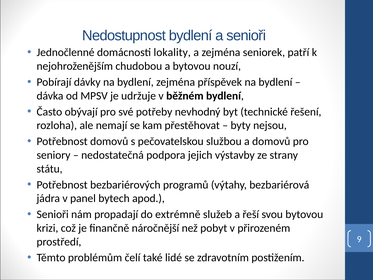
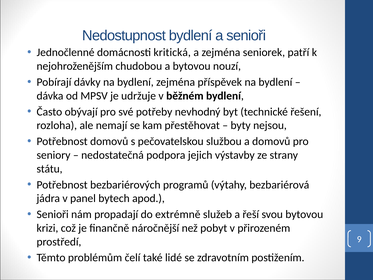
lokality: lokality -> kritická (172, 52)
